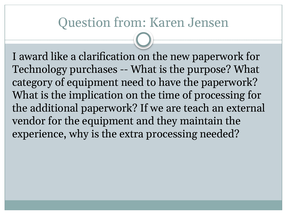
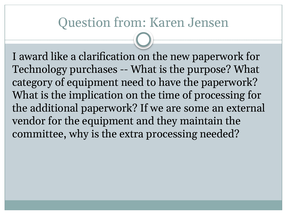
teach: teach -> some (197, 108)
experience: experience -> committee (39, 134)
